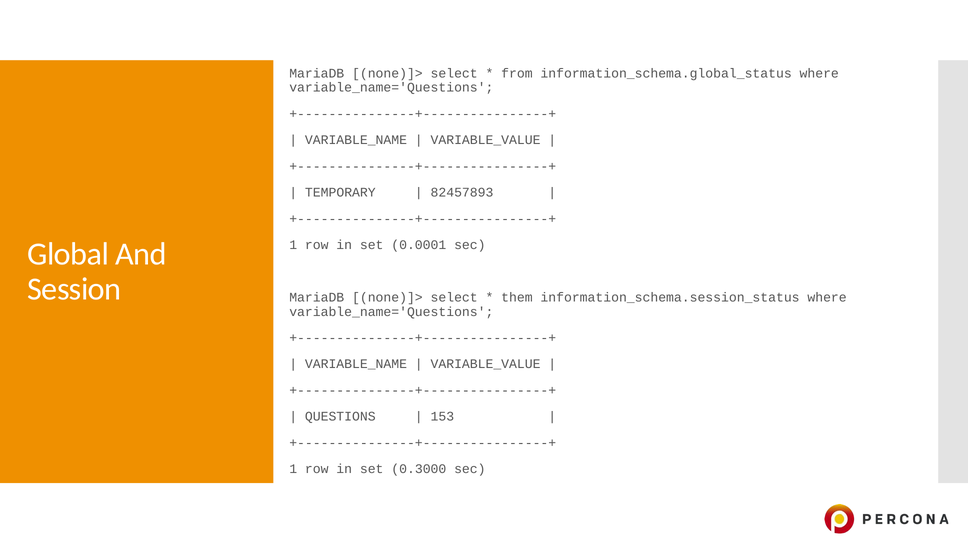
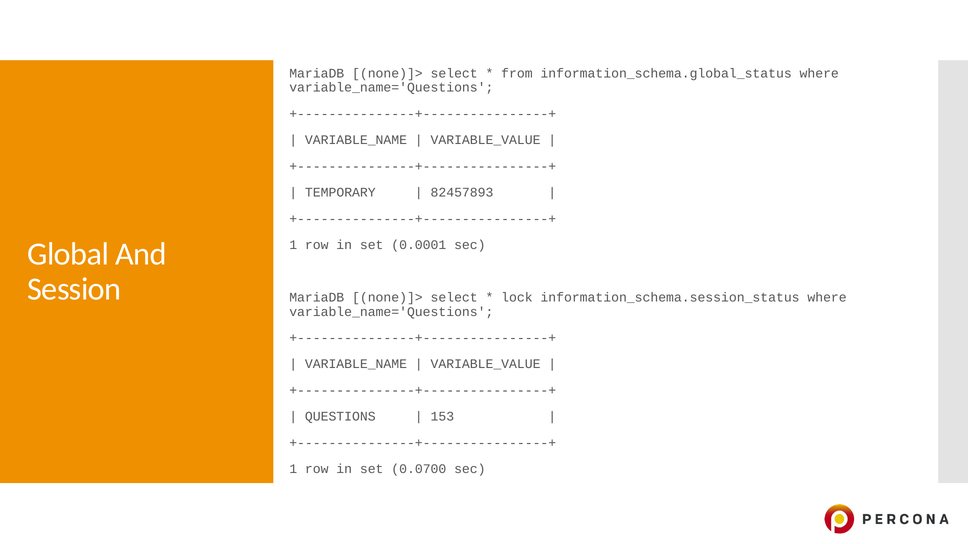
them: them -> lock (517, 298)
0.3000: 0.3000 -> 0.0700 (419, 470)
